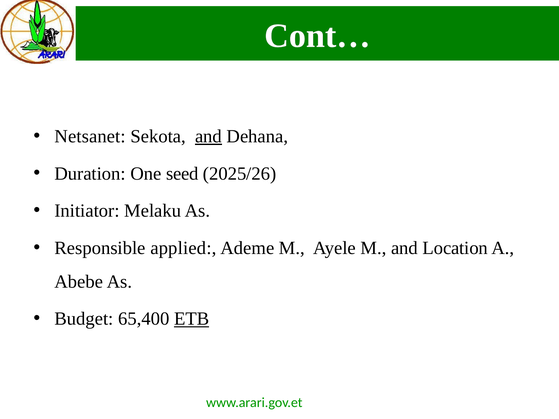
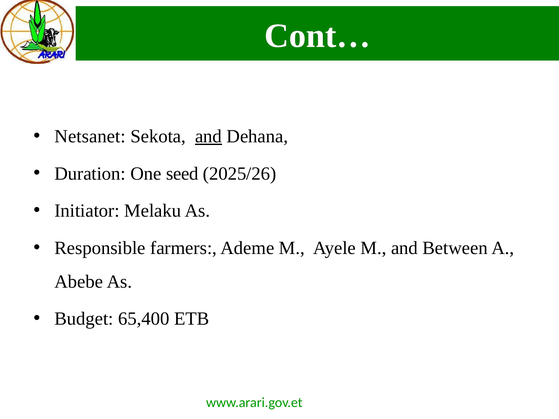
applied: applied -> farmers (184, 248)
Location: Location -> Between (455, 248)
ETB underline: present -> none (192, 319)
